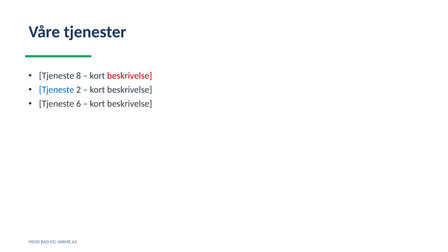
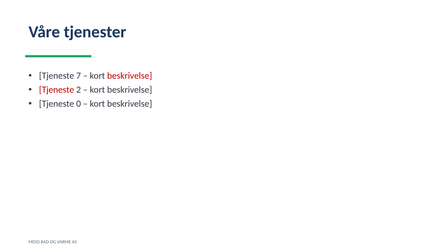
8: 8 -> 7 (79, 76)
Tjeneste colour: blue -> red (57, 90)
6: 6 -> 0 (79, 104)
